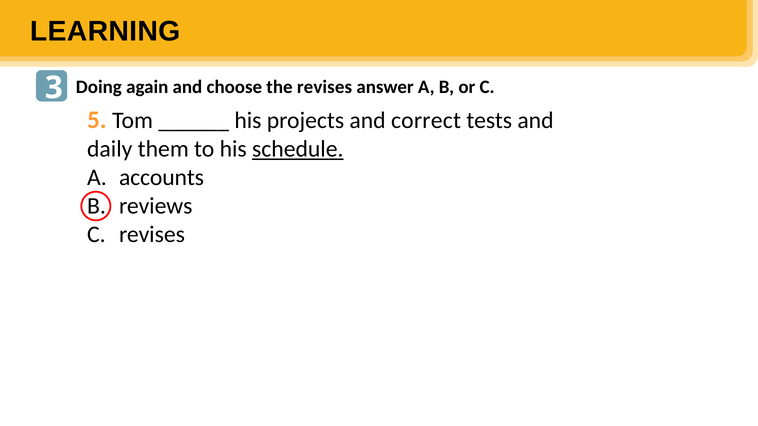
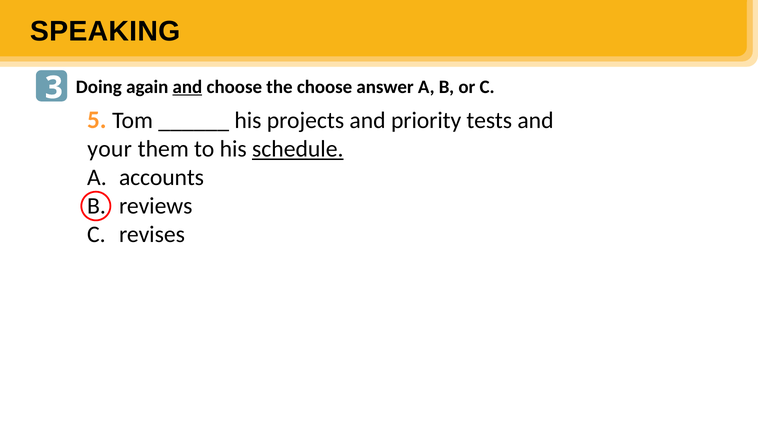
LEARNING: LEARNING -> SPEAKING (105, 31)
and underline: none -> present (187, 87)
the revises: revises -> choose (325, 87)
correct: correct -> priority (426, 121)
daily: daily -> your (110, 149)
